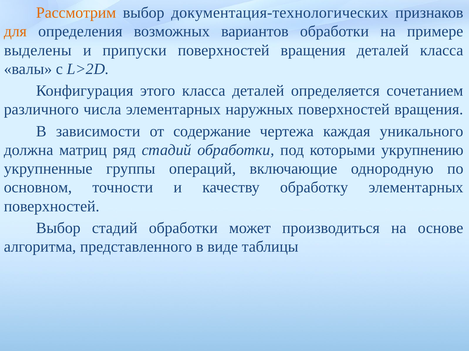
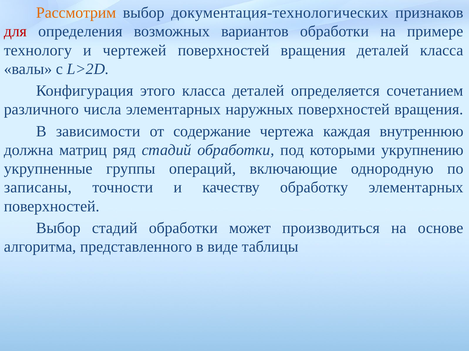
для colour: orange -> red (15, 32)
выделены: выделены -> технологу (38, 50)
припуски: припуски -> чертежей (135, 50)
уникального: уникального -> внутреннюю (422, 132)
основном: основном -> записаны (38, 188)
